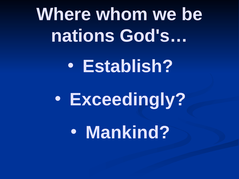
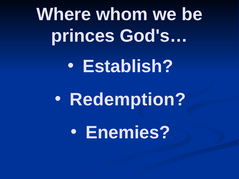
nations: nations -> princes (83, 36)
Exceedingly: Exceedingly -> Redemption (128, 100)
Mankind: Mankind -> Enemies (128, 133)
